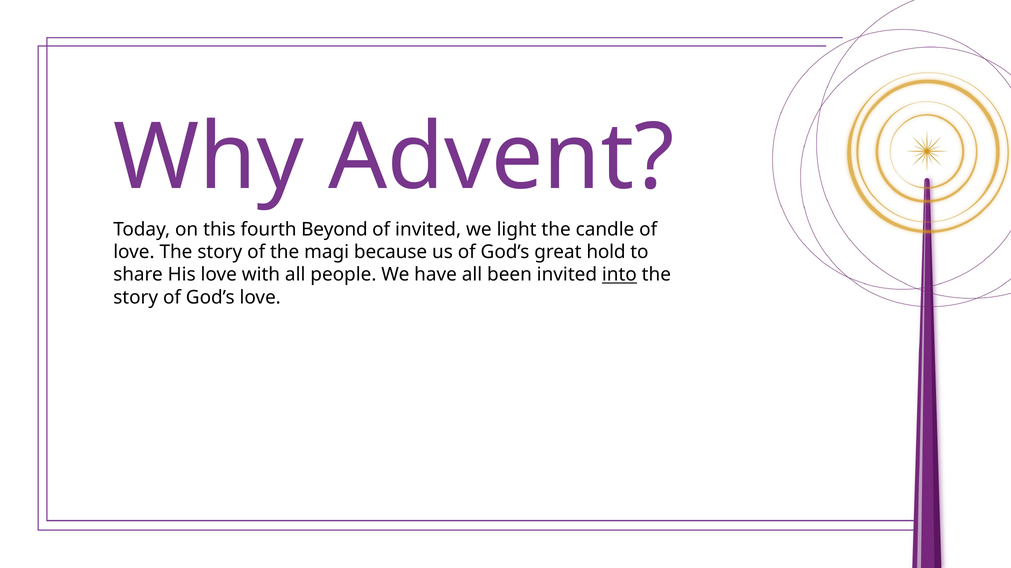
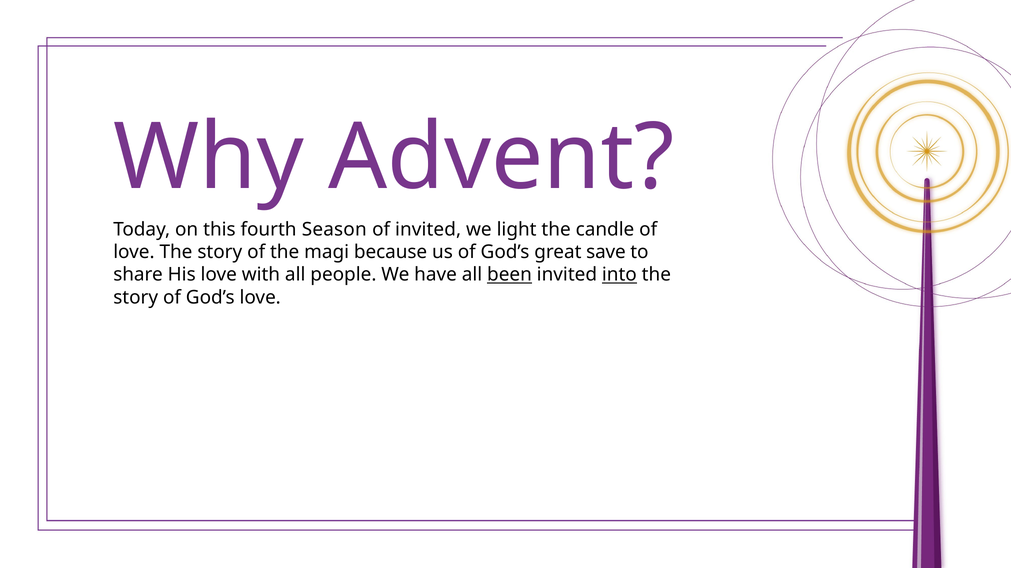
Beyond: Beyond -> Season (334, 230)
hold: hold -> save (606, 252)
been underline: none -> present (509, 275)
